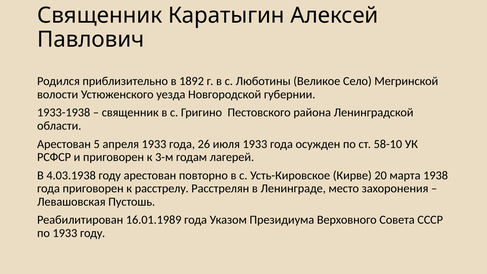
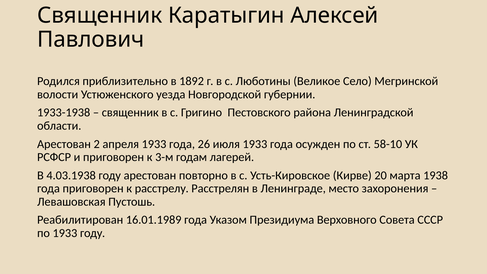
5: 5 -> 2 (97, 144)
